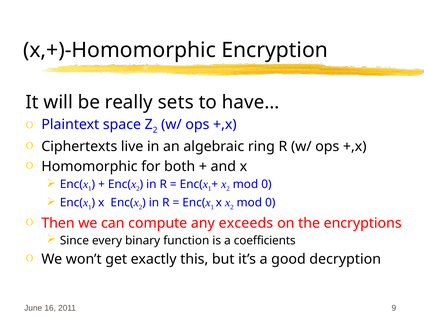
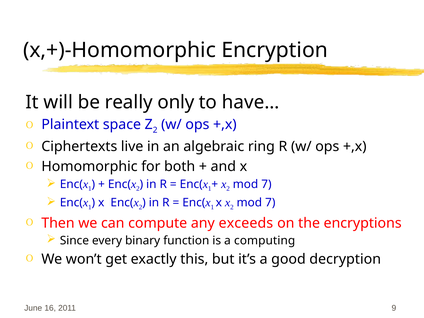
sets: sets -> only (176, 102)
0: 0 -> 7 (266, 184)
0: 0 -> 7 (270, 203)
coefficients: coefficients -> computing (265, 241)
